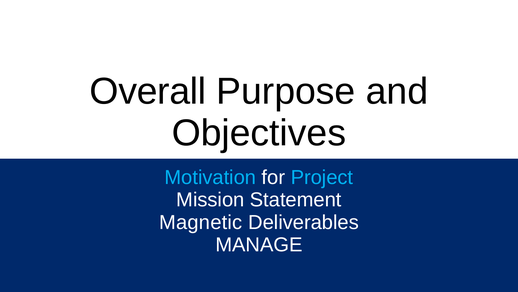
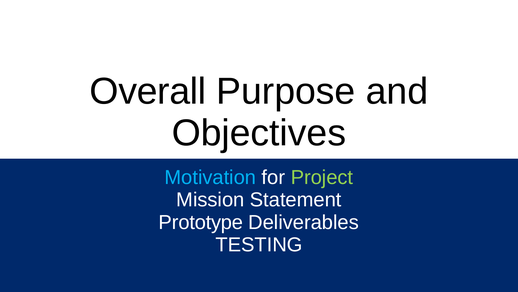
Project colour: light blue -> light green (322, 177)
Magnetic: Magnetic -> Prototype (201, 222)
MANAGE: MANAGE -> TESTING (259, 244)
